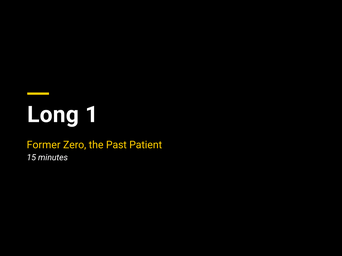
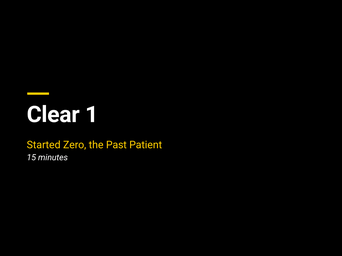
Long: Long -> Clear (53, 115)
Former: Former -> Started (44, 145)
